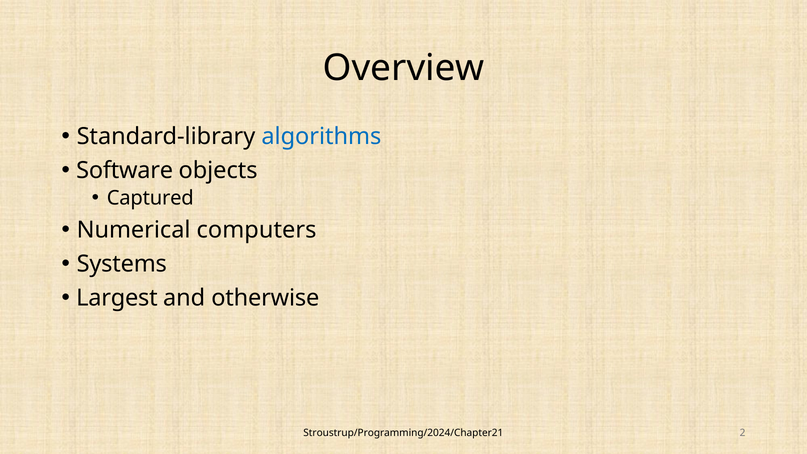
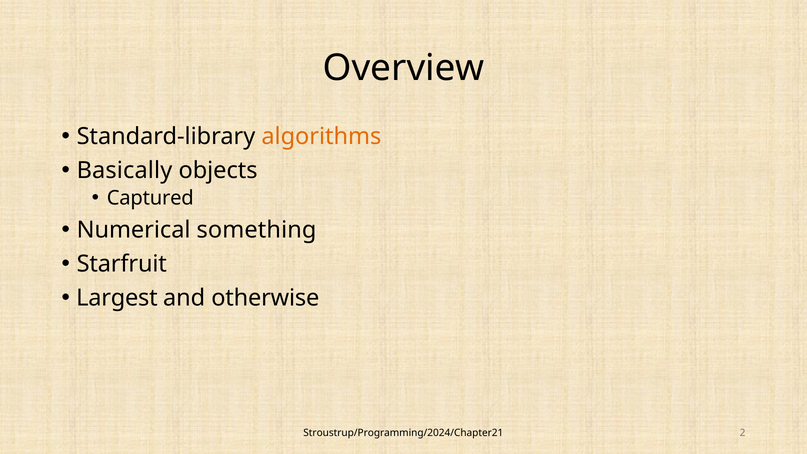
algorithms colour: blue -> orange (321, 136)
Software: Software -> Basically (124, 170)
computers: computers -> something (257, 230)
Systems: Systems -> Starfruit (122, 264)
